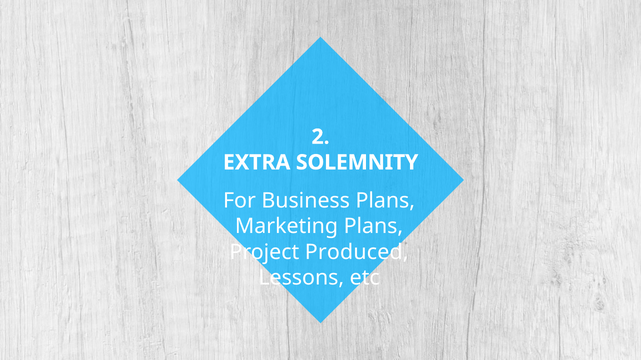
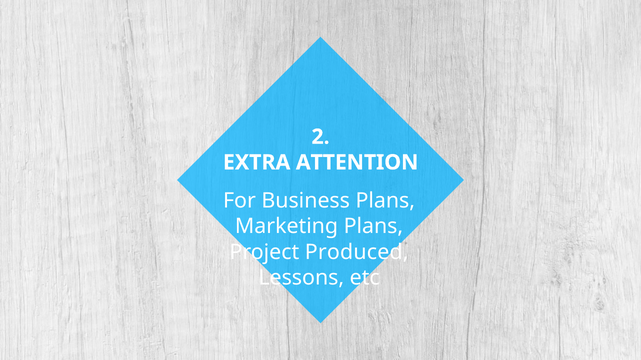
SOLEMNITY: SOLEMNITY -> ATTENTION (357, 163)
